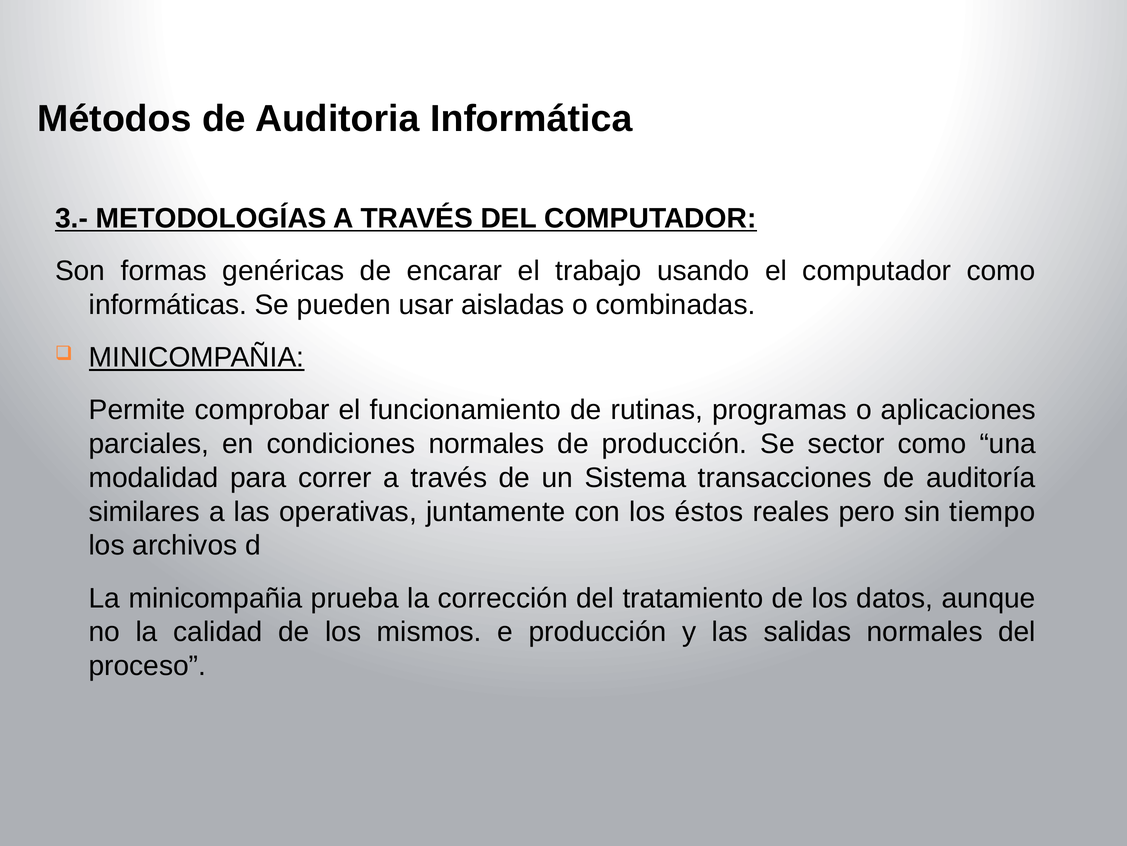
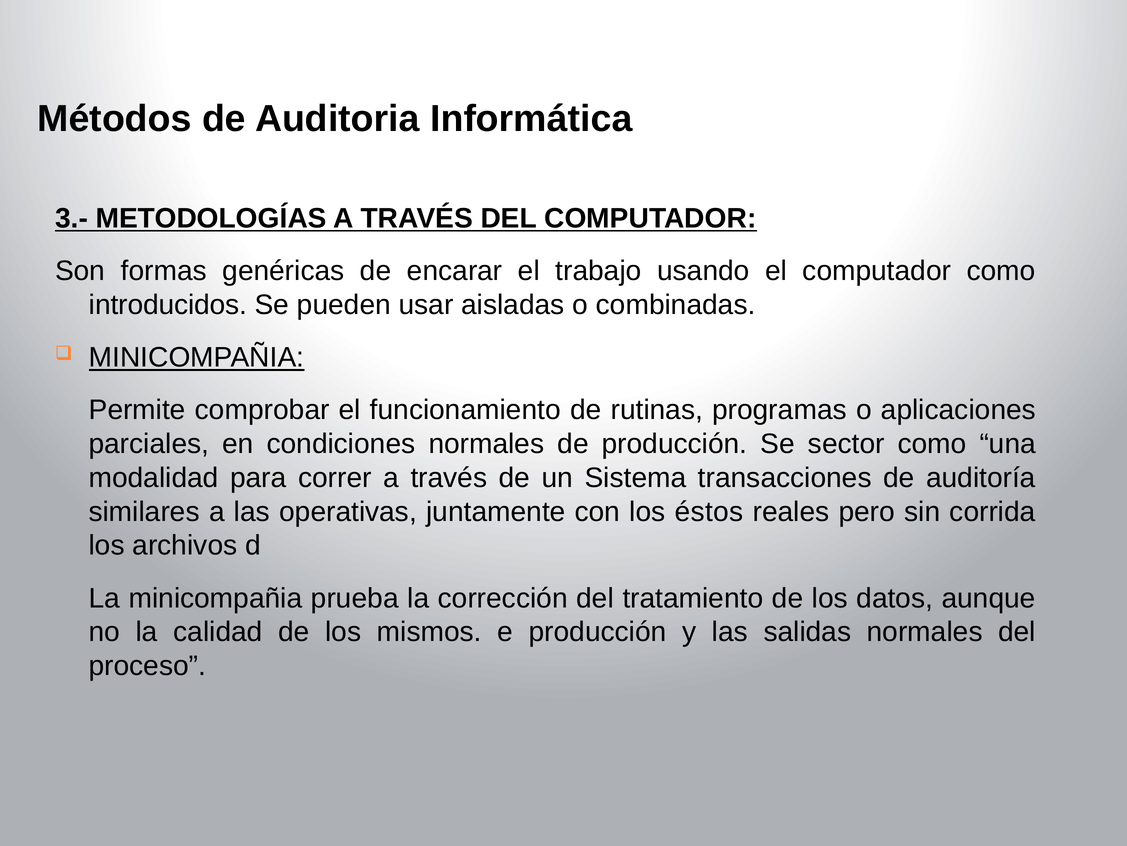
informáticas: informáticas -> introducidos (168, 305)
tiempo: tiempo -> corrida (992, 511)
